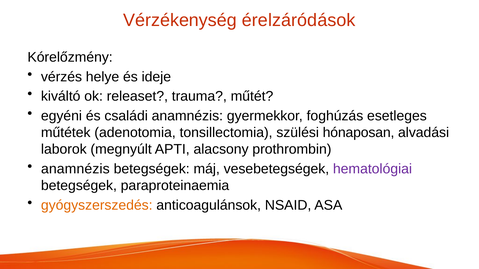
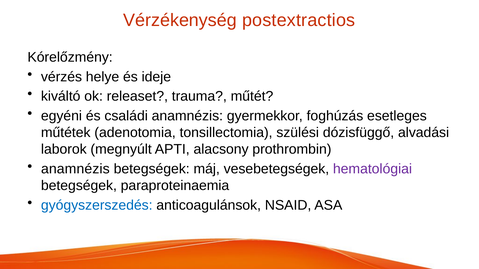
érelzáródások: érelzáródások -> postextractios (299, 20)
hónaposan: hónaposan -> dózisfüggő (358, 133)
gyógyszerszedés colour: orange -> blue (97, 205)
